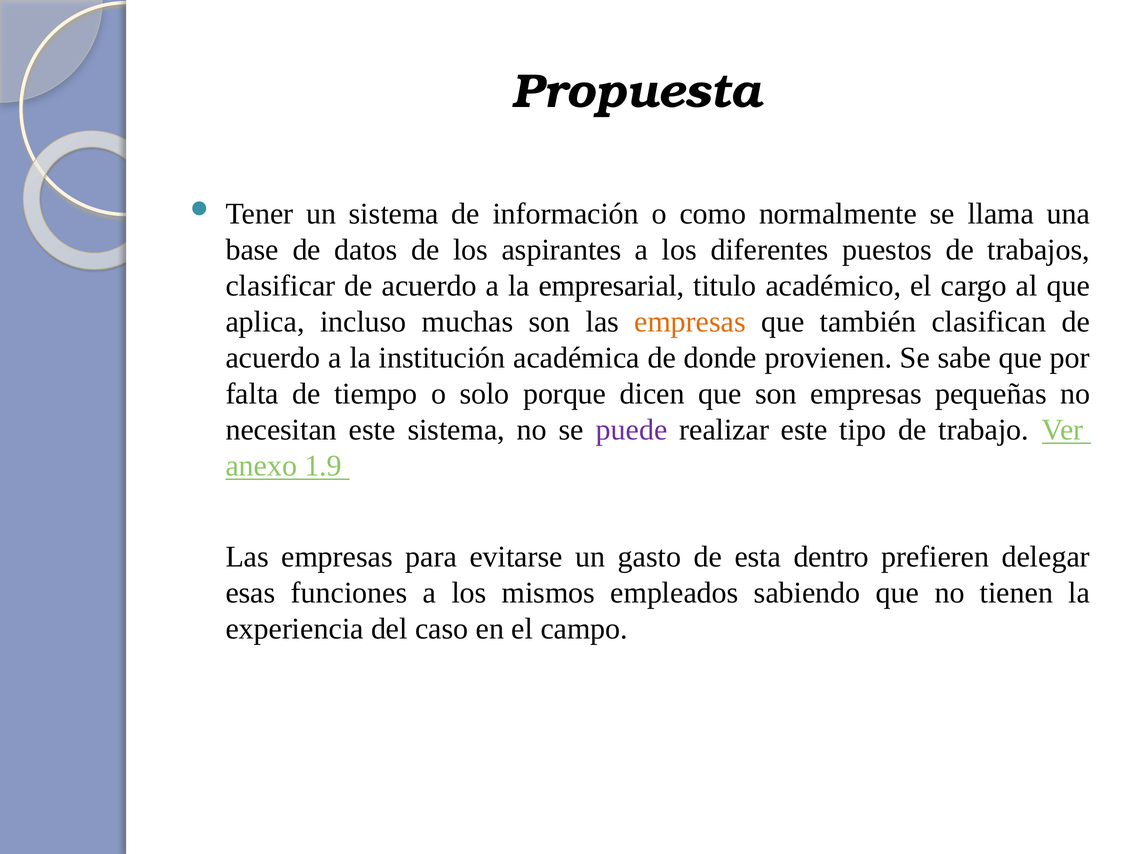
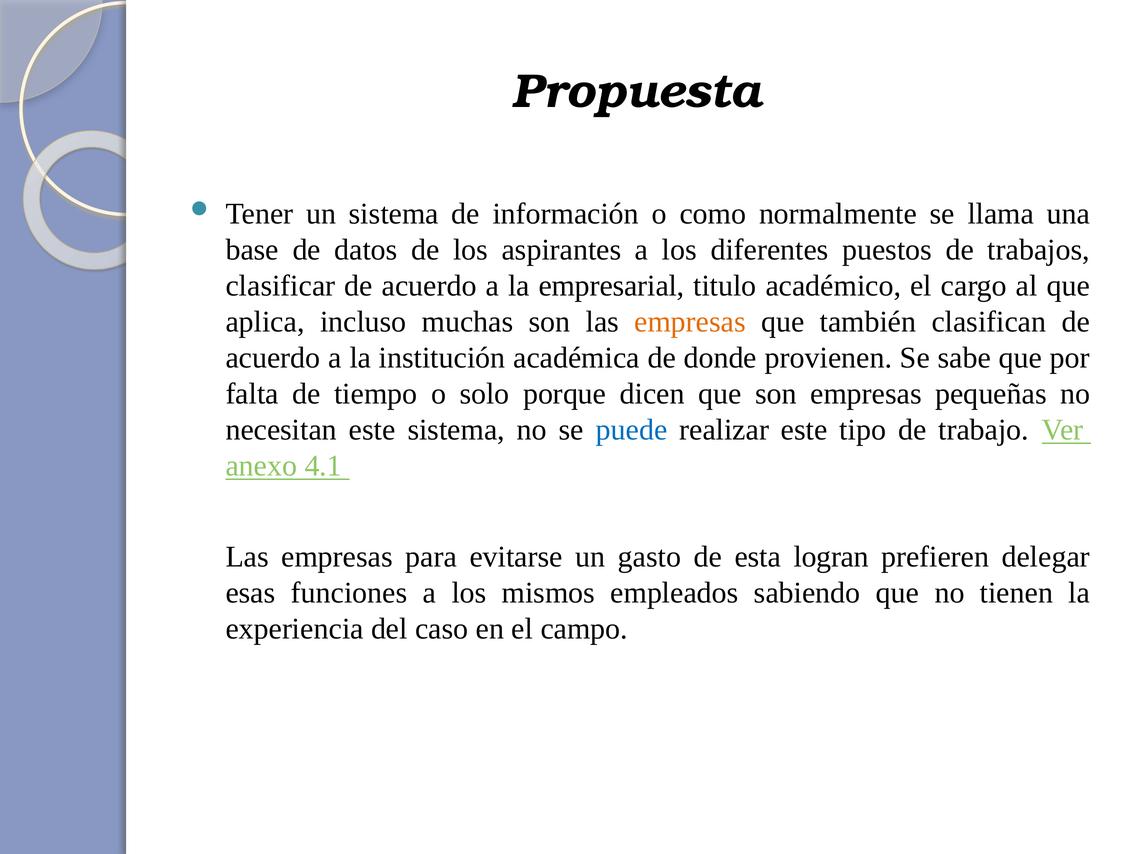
puede colour: purple -> blue (632, 430)
1.9: 1.9 -> 4.1 (323, 466)
dentro: dentro -> logran (831, 557)
